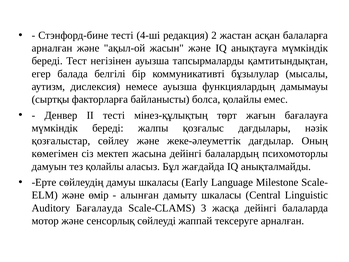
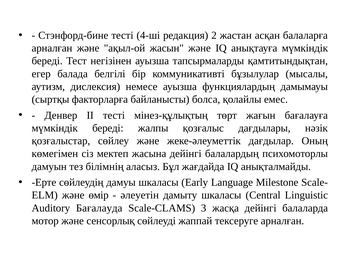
тез қолайлы: қолайлы -> білімнің (105, 166)
алынған: алынған -> әлеуетін (140, 195)
